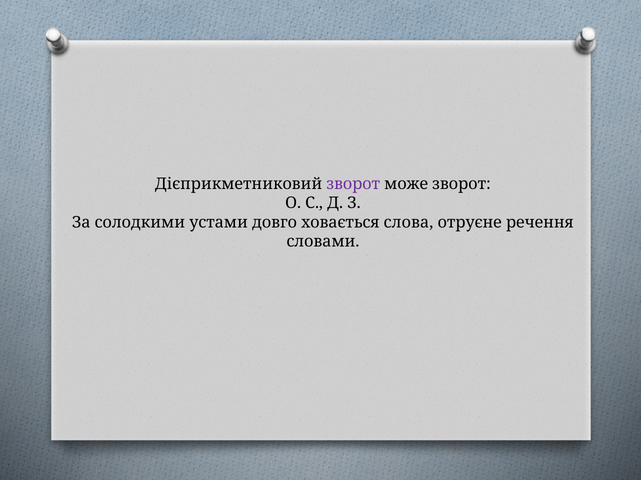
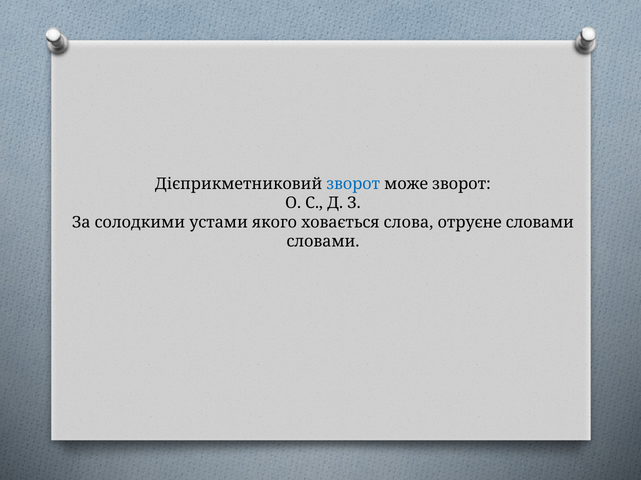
зворот colour: purple -> blue (353, 184)
довго: довго -> якого (275, 223)
отруєне речення: речення -> словами (540, 223)
